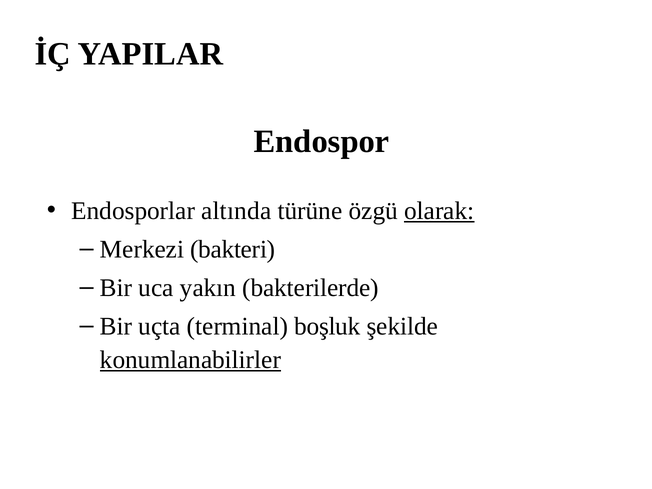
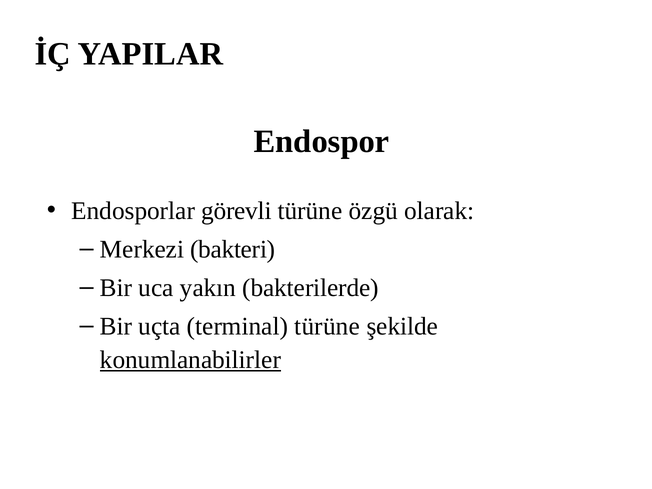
altında: altında -> görevli (237, 211)
olarak underline: present -> none (439, 211)
terminal boşluk: boşluk -> türüne (327, 327)
